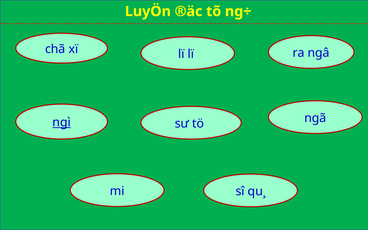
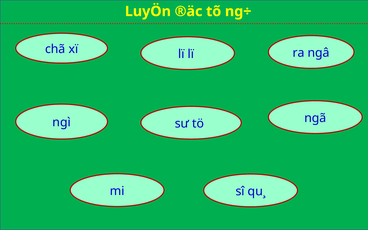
ngì underline: present -> none (62, 122)
